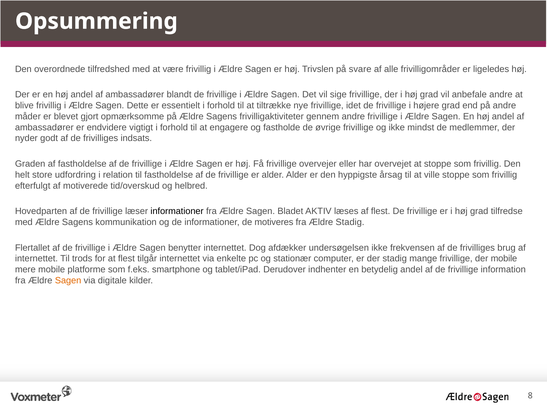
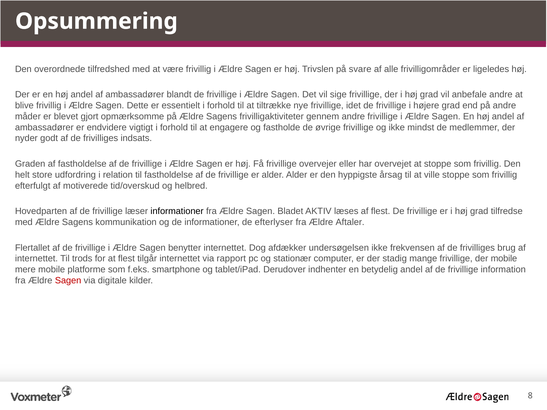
motiveres: motiveres -> efterlyser (274, 222)
Ældre Stadig: Stadig -> Aftaler (350, 222)
enkelte: enkelte -> rapport (231, 259)
Sagen colour: orange -> red (68, 281)
